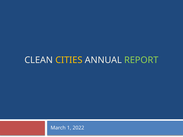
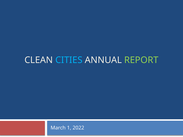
CITIES colour: yellow -> light blue (69, 60)
